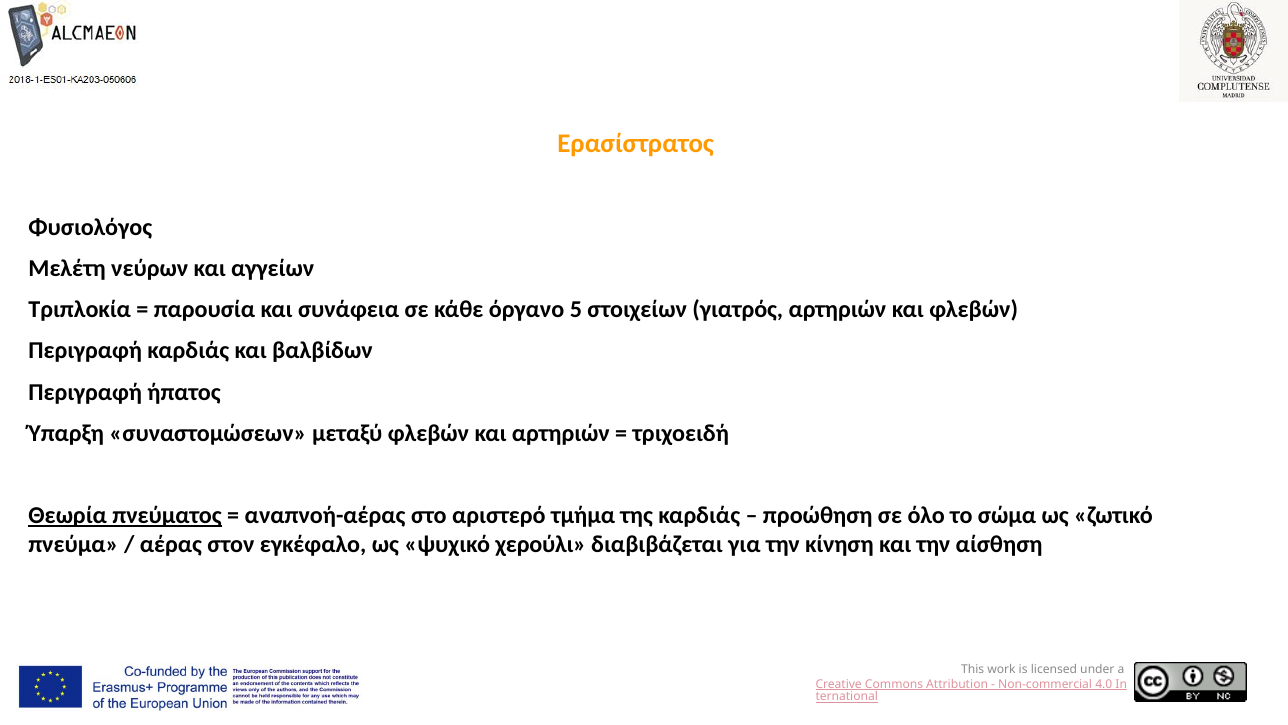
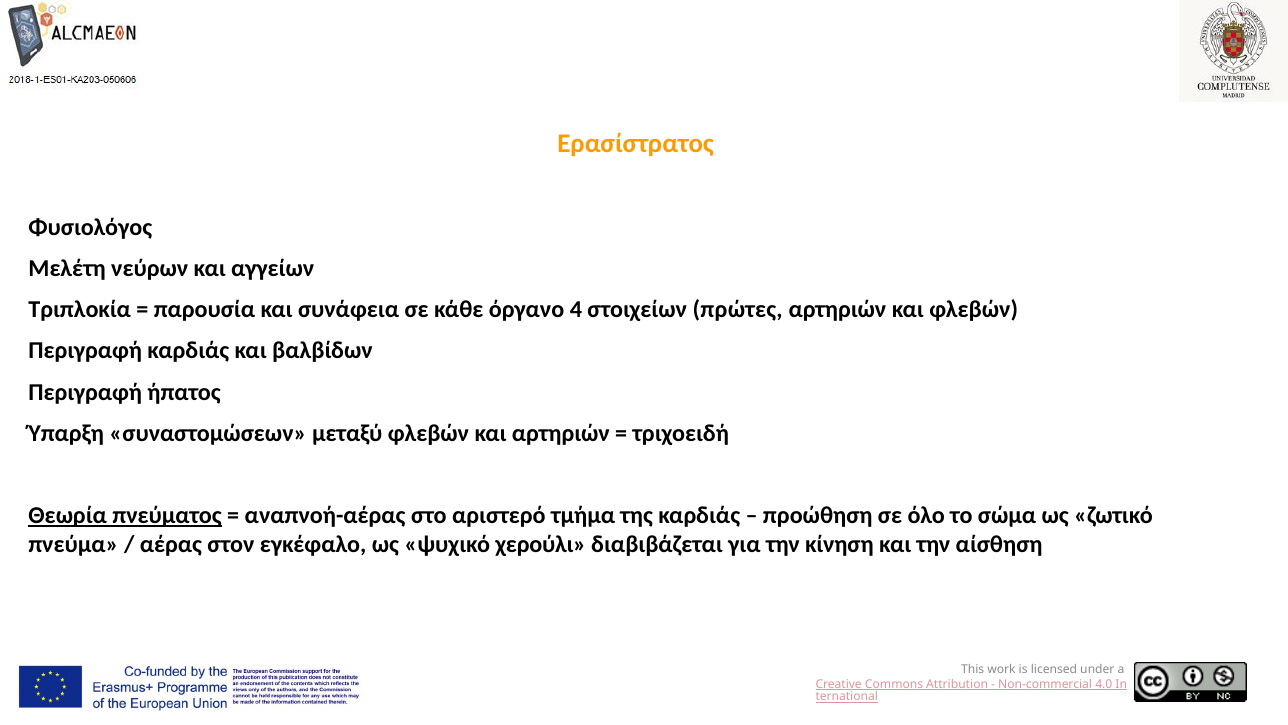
5: 5 -> 4 (576, 310)
γιατρός: γιατρός -> πρώτες (738, 310)
